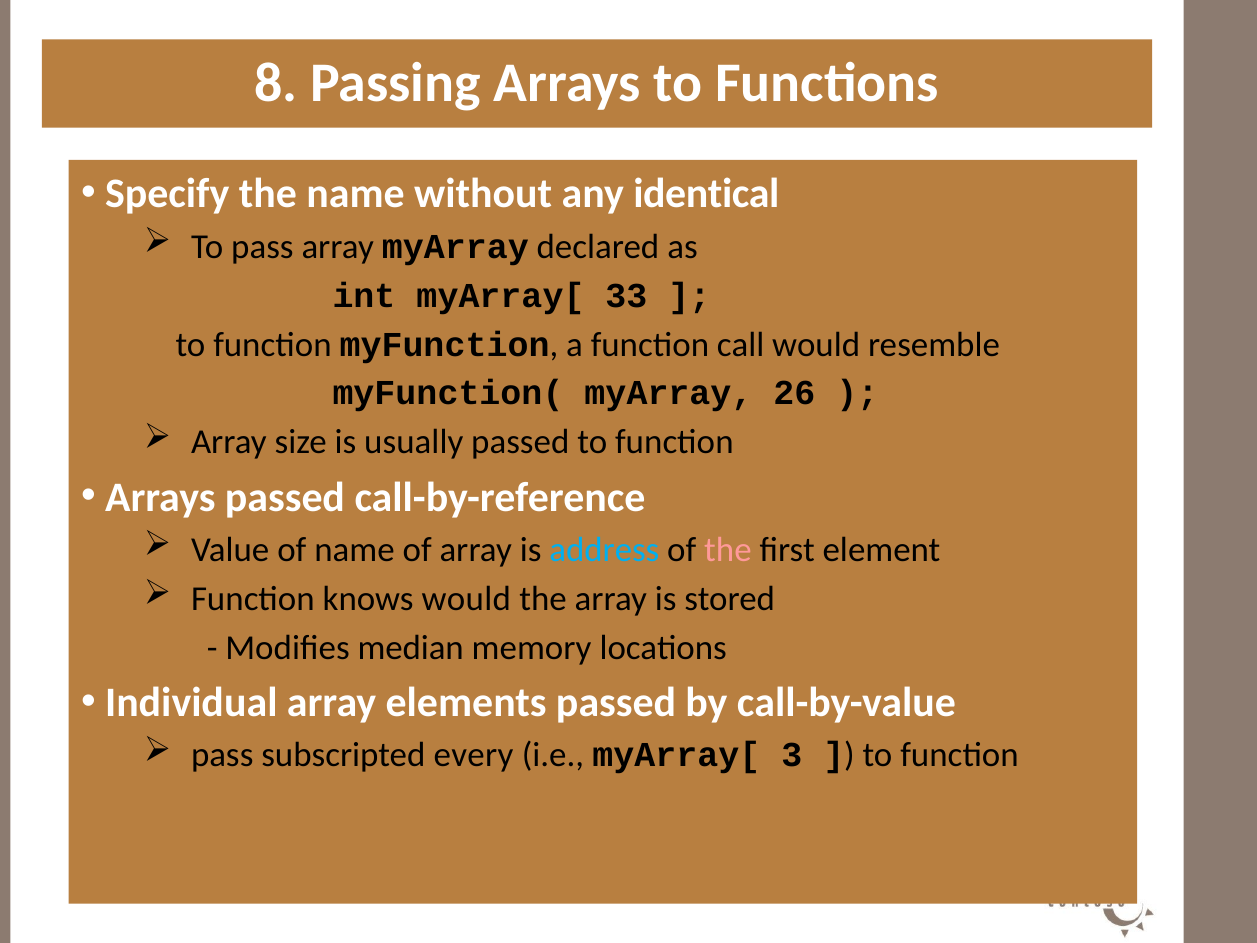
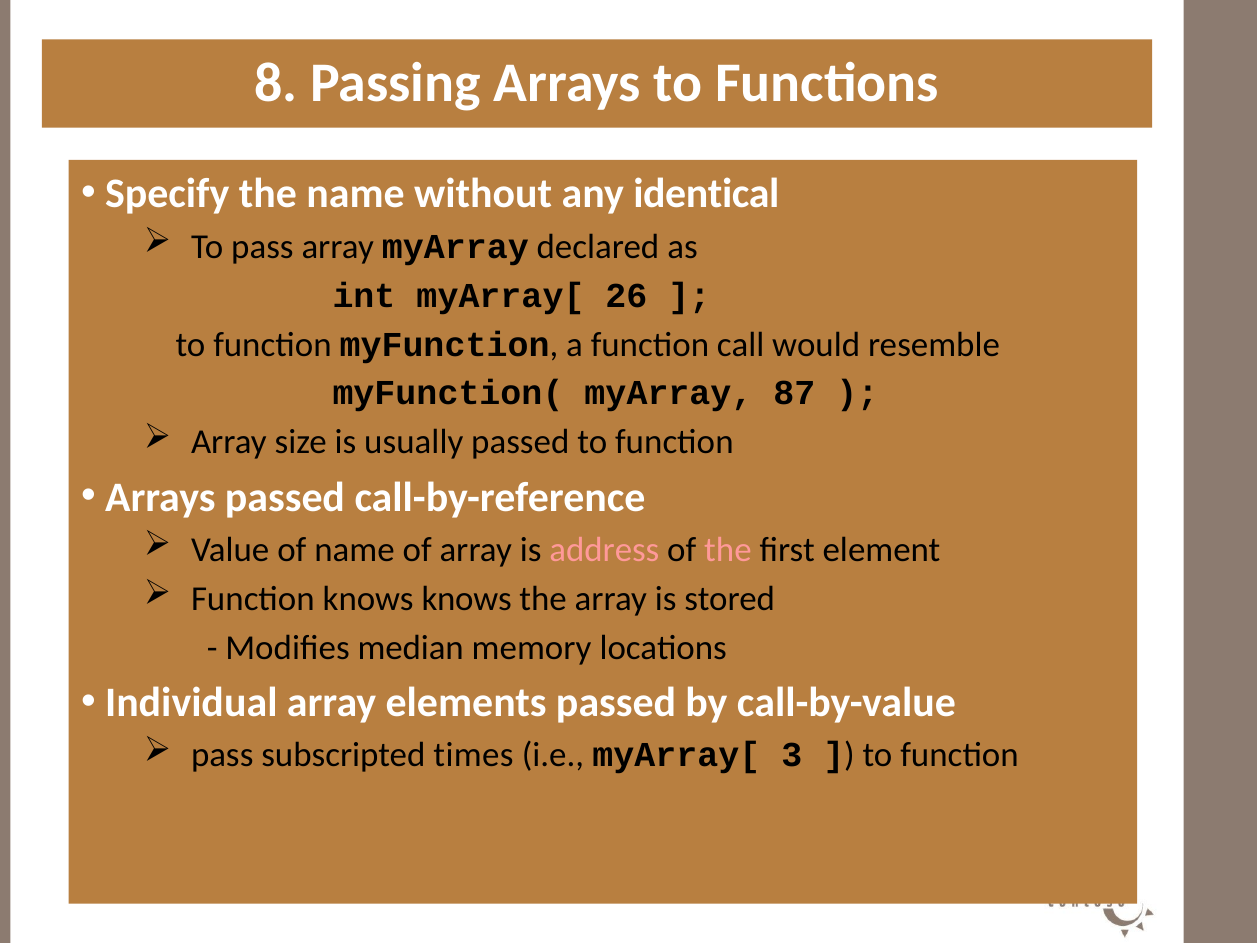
33: 33 -> 26 (626, 295)
26: 26 -> 87 (794, 393)
address colour: light blue -> pink (604, 550)
knows would: would -> knows (467, 599)
every: every -> times (473, 755)
